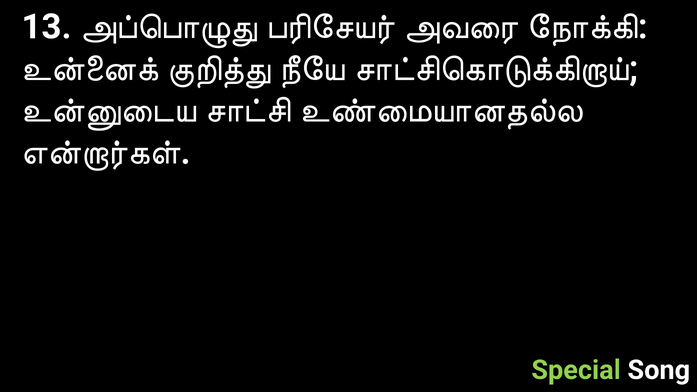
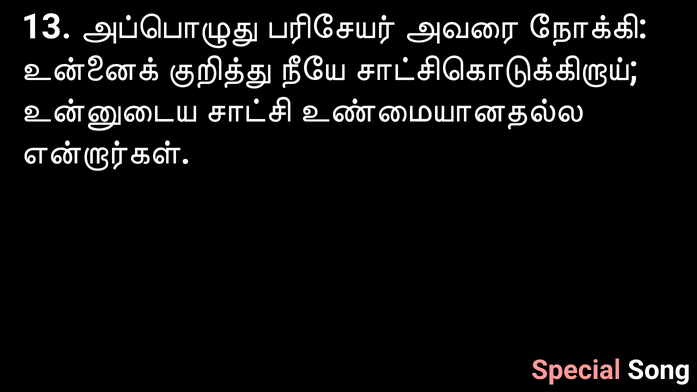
Special colour: light green -> pink (576, 370)
